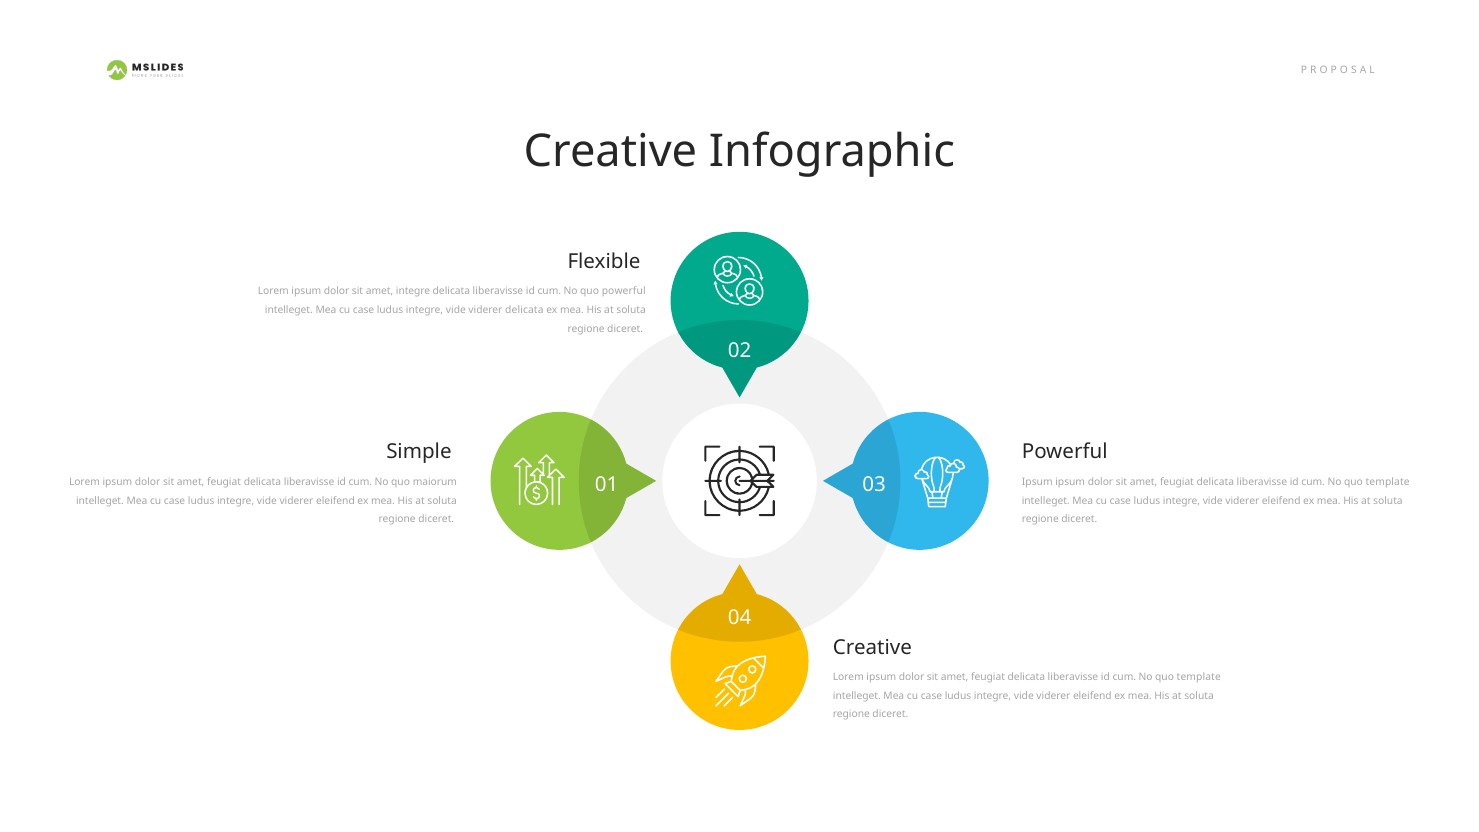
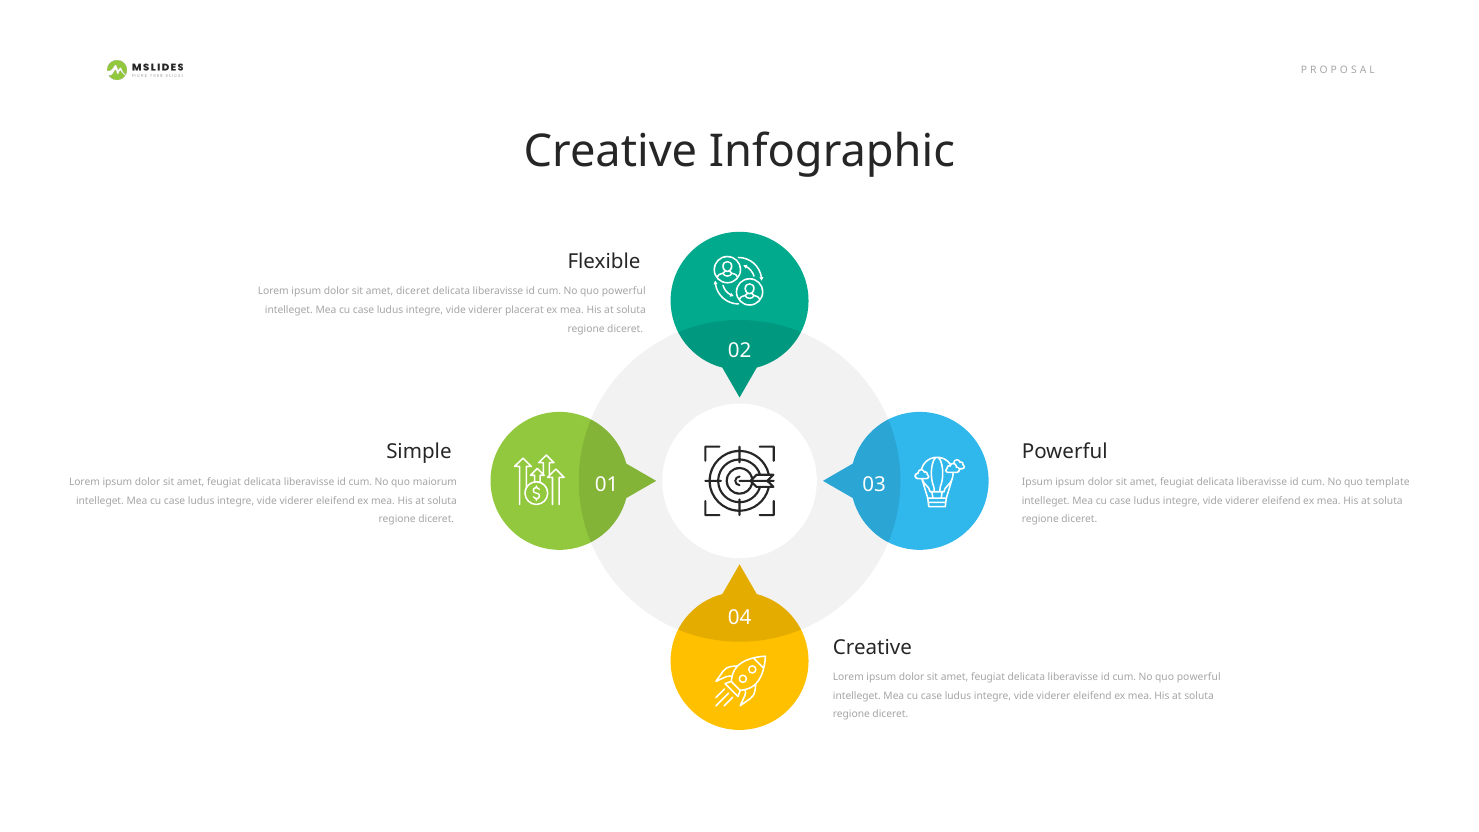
amet integre: integre -> diceret (413, 292)
viderer delicata: delicata -> placerat (524, 310)
template: template -> powerful (1199, 678)
